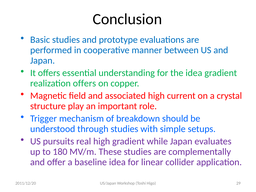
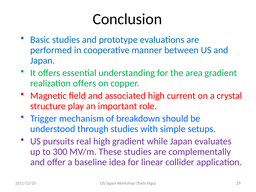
the idea: idea -> area (194, 73)
180: 180 -> 300 (60, 152)
